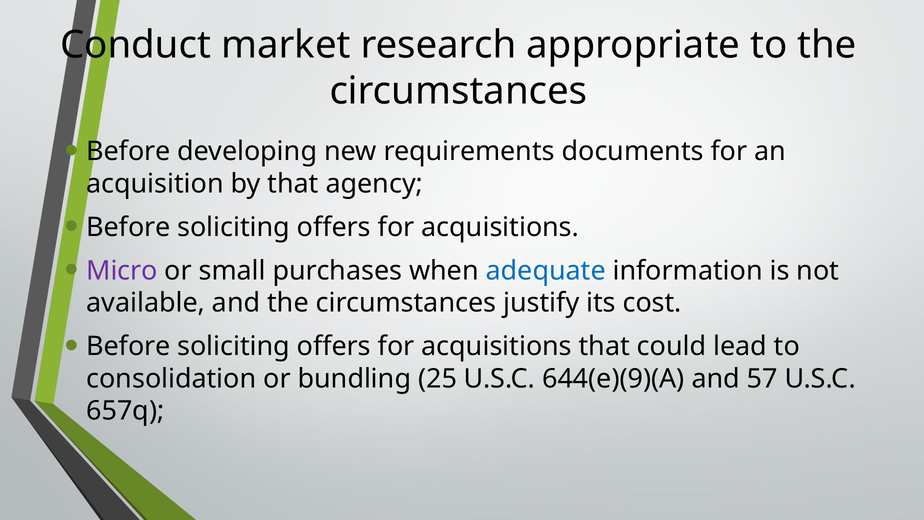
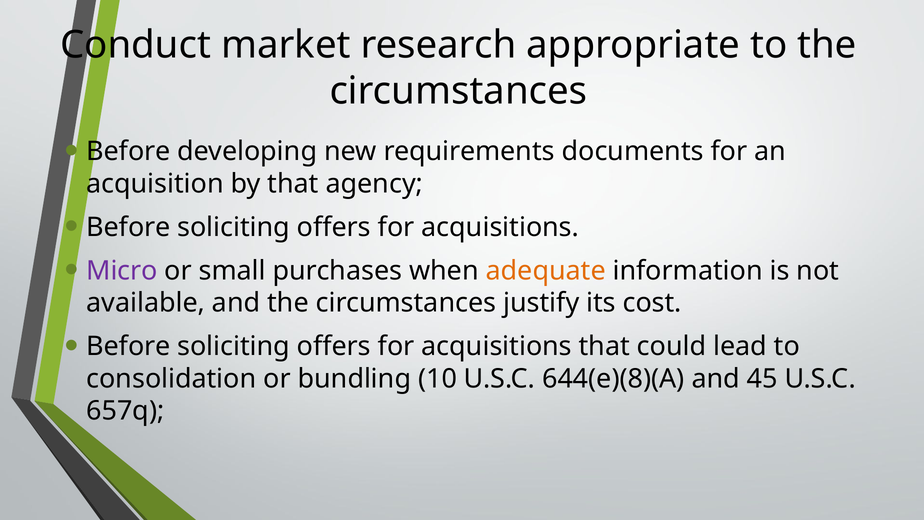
adequate colour: blue -> orange (546, 271)
25: 25 -> 10 (438, 379)
644(e)(9)(A: 644(e)(9)(A -> 644(e)(8)(A (613, 379)
57: 57 -> 45 (762, 379)
